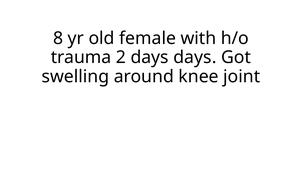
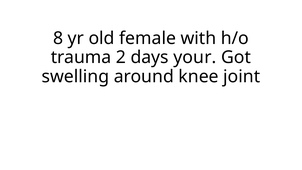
days days: days -> your (195, 57)
